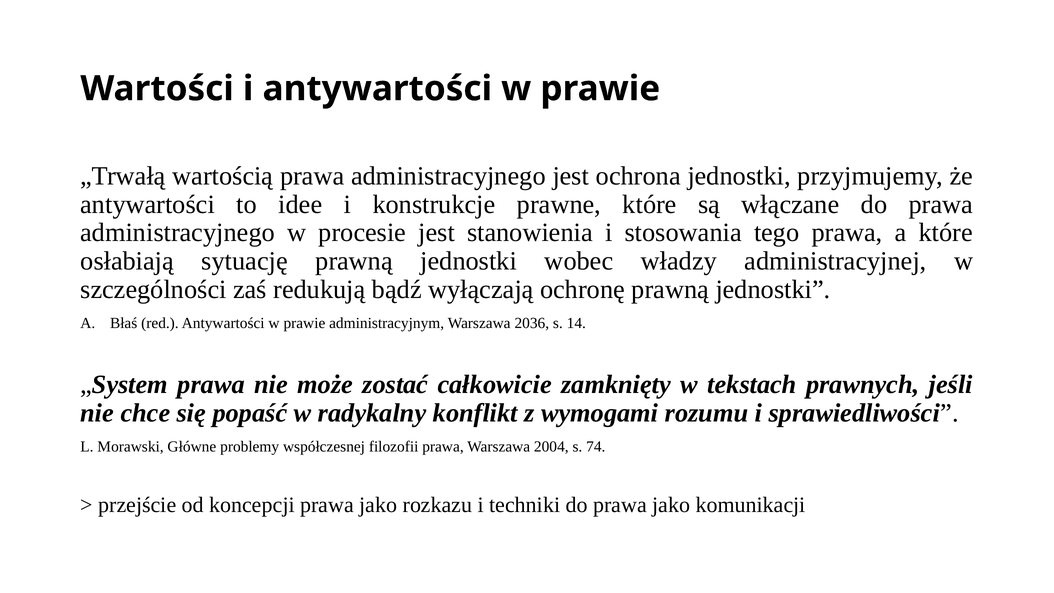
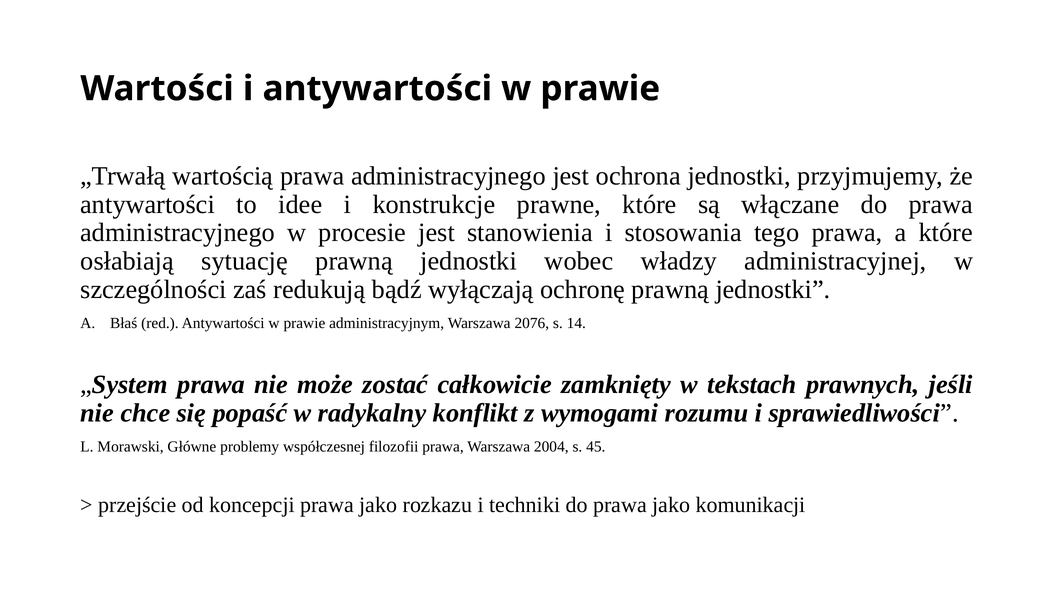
2036: 2036 -> 2076 (532, 323)
74: 74 -> 45 (596, 446)
